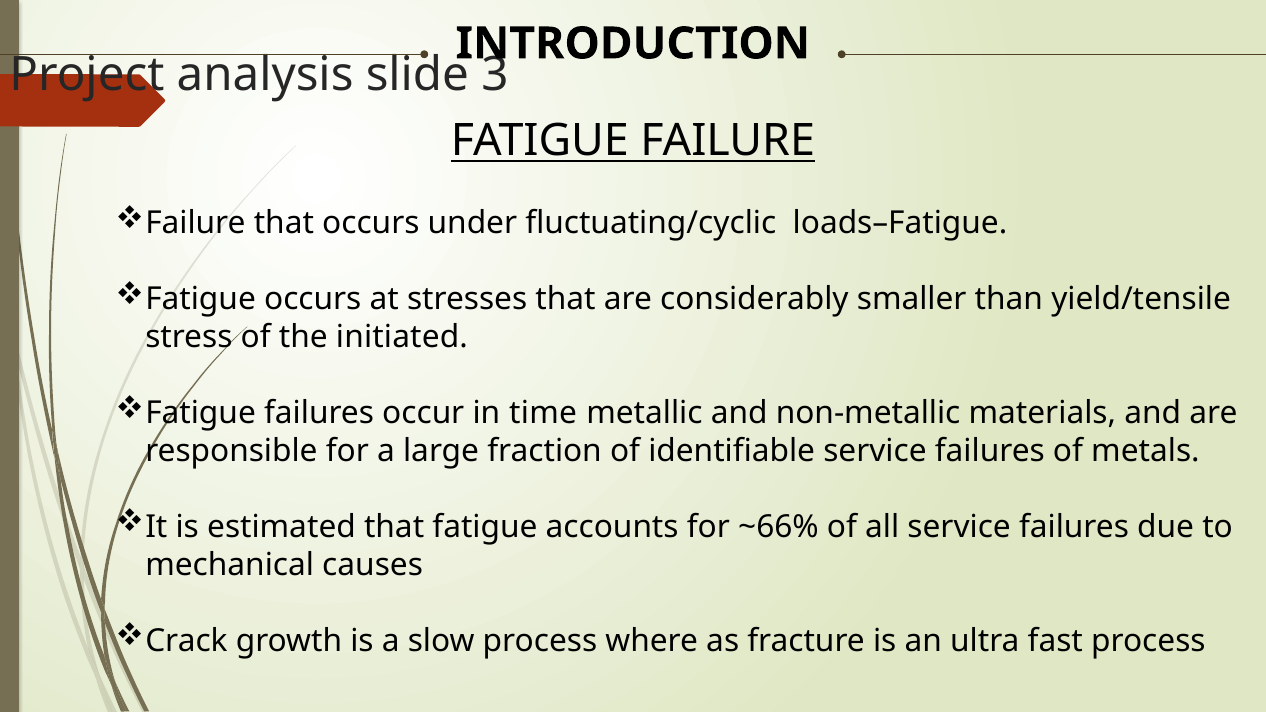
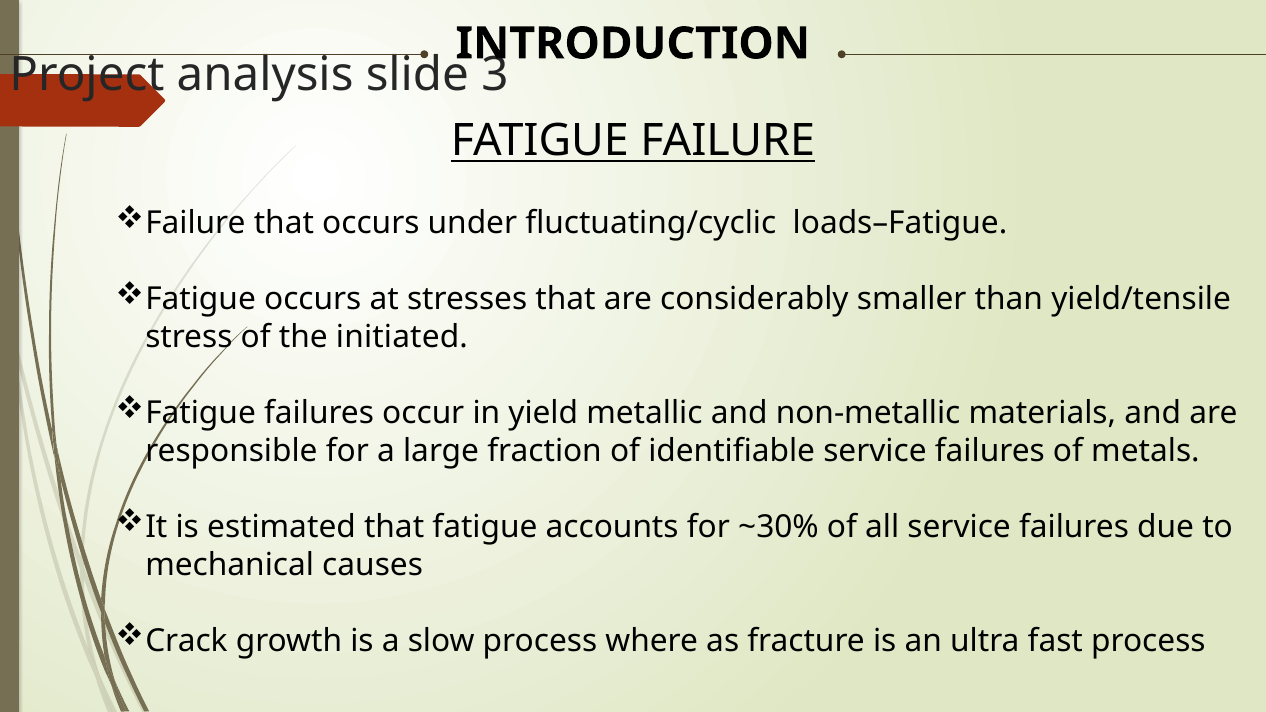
time: time -> yield (543, 413)
~66%: ~66% -> ~30% (778, 527)
